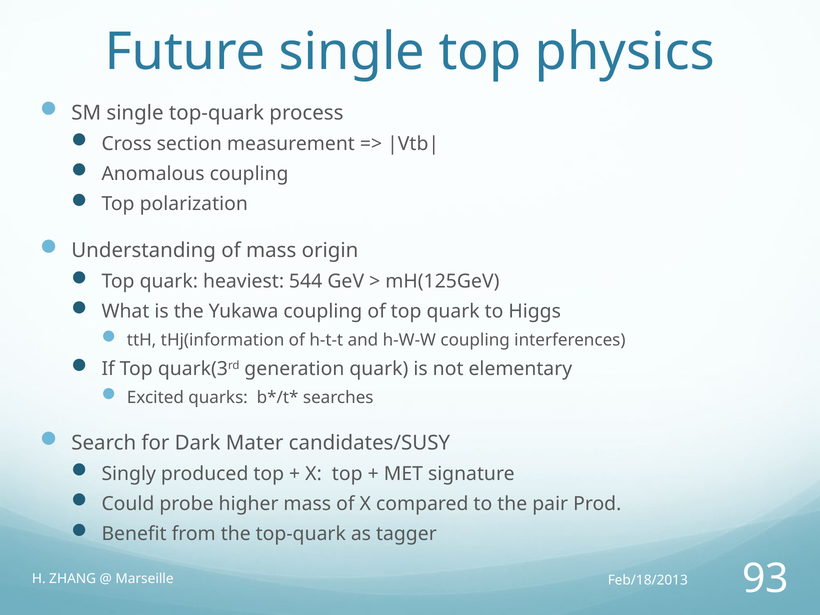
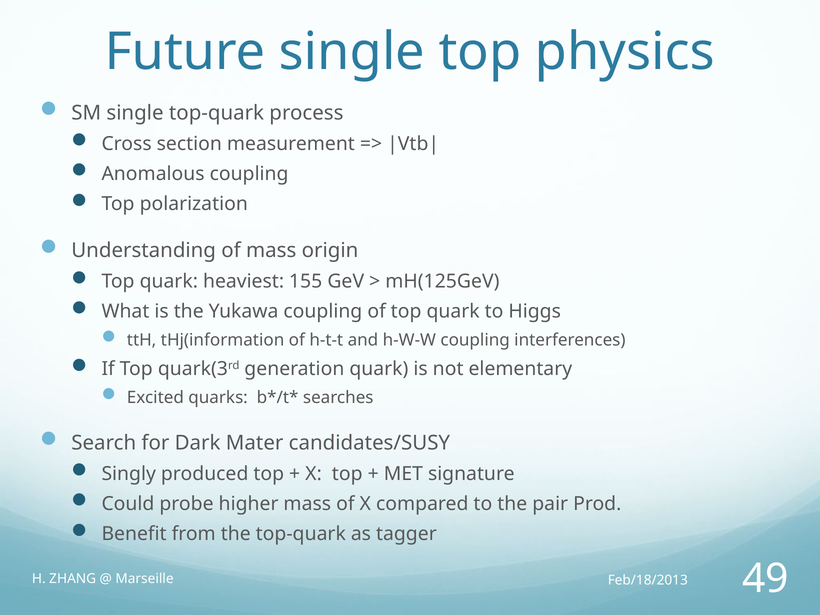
544: 544 -> 155 (306, 281)
93: 93 -> 49 (765, 579)
